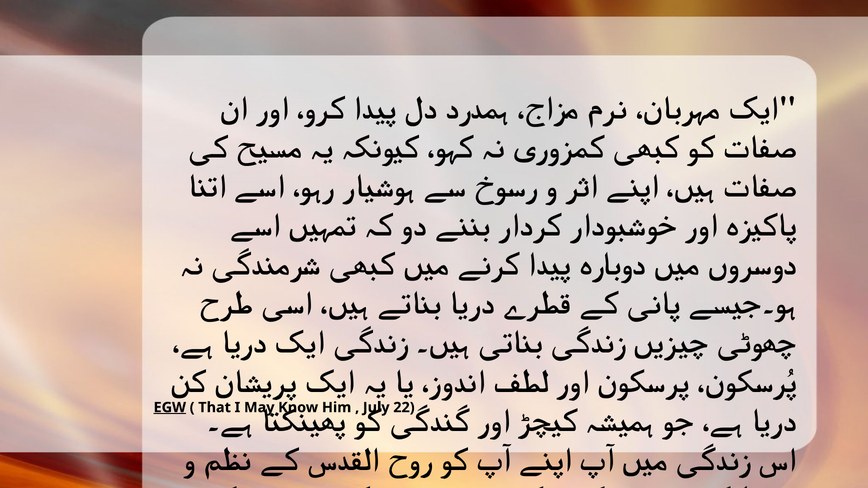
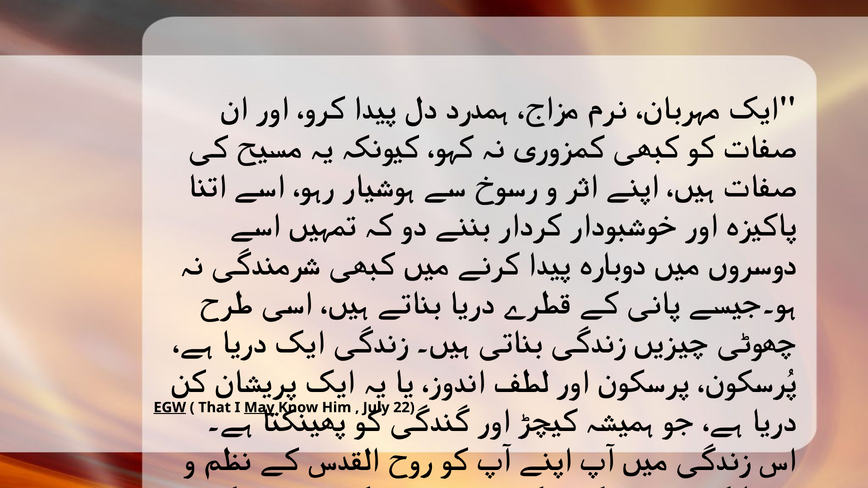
May underline: none -> present (259, 408)
